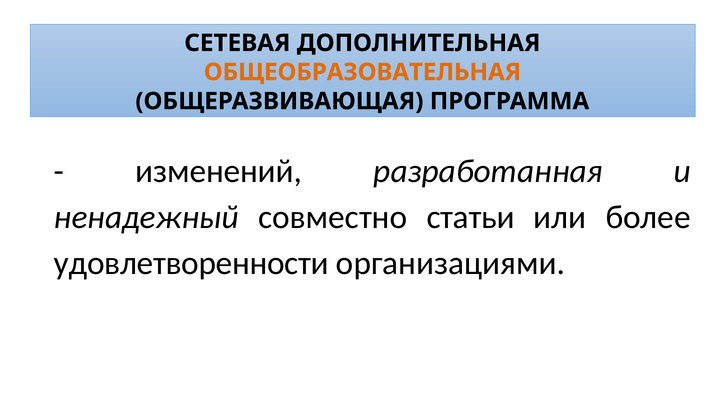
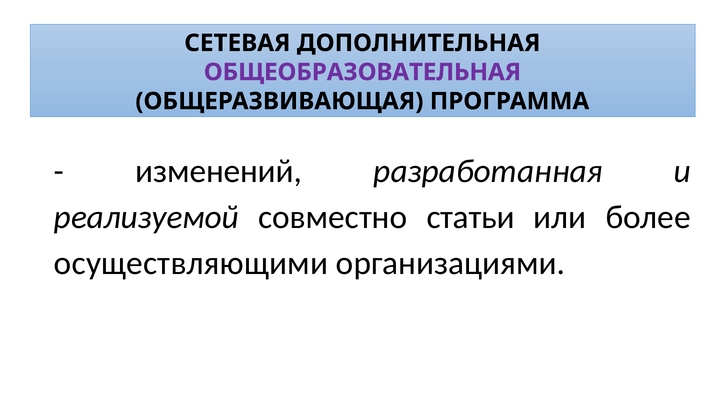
ОБЩЕОБРАЗОВАТЕЛЬНАЯ colour: orange -> purple (362, 72)
ненадежный: ненадежный -> реализуемой (146, 217)
удовлетворенности: удовлетворенности -> осуществляющими (191, 263)
